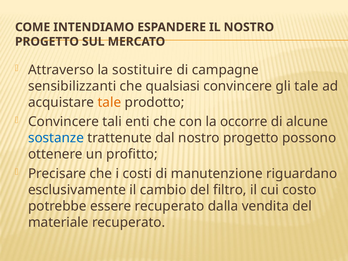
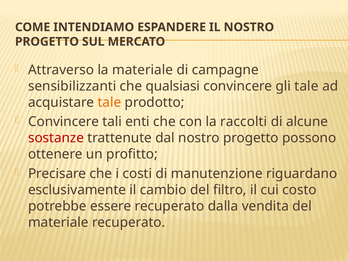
la sostituire: sostituire -> materiale (143, 70)
occorre: occorre -> raccolti (244, 122)
sostanze colour: blue -> red (56, 138)
